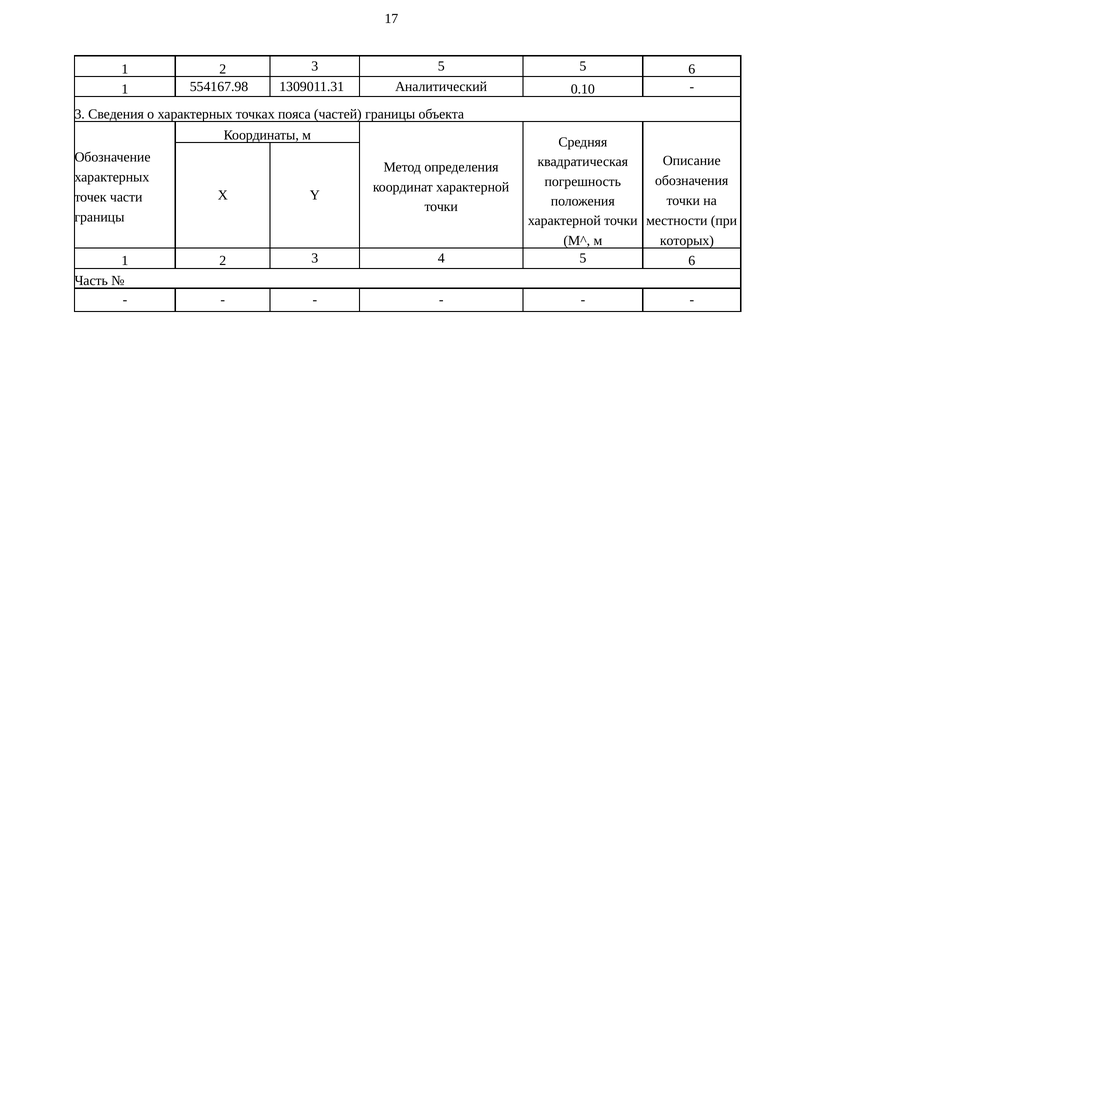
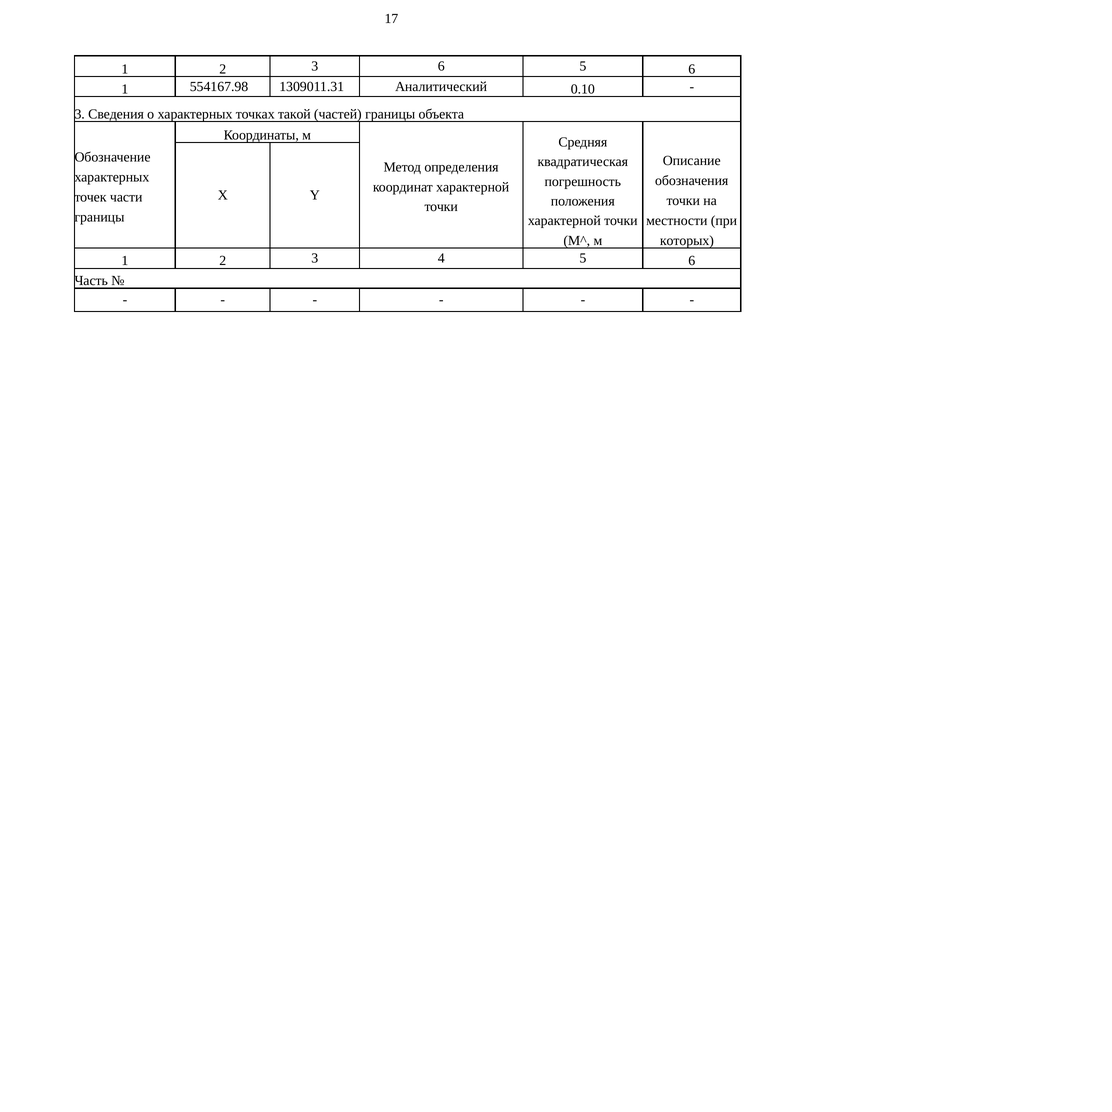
3 5: 5 -> 6 (441, 66)
пояса: пояса -> такой (294, 114)
